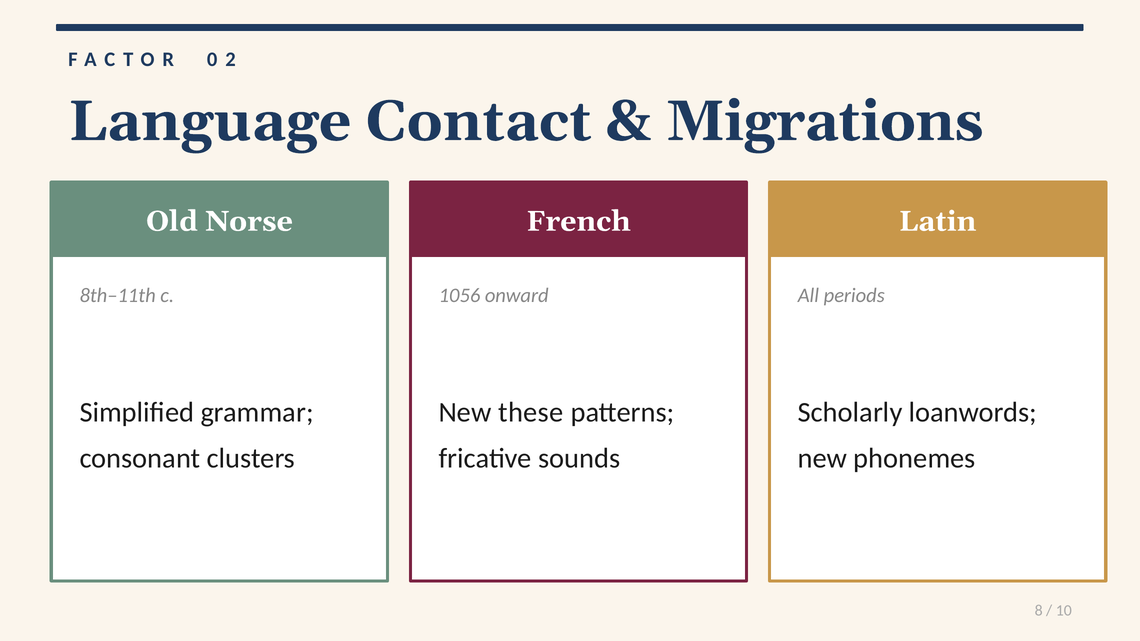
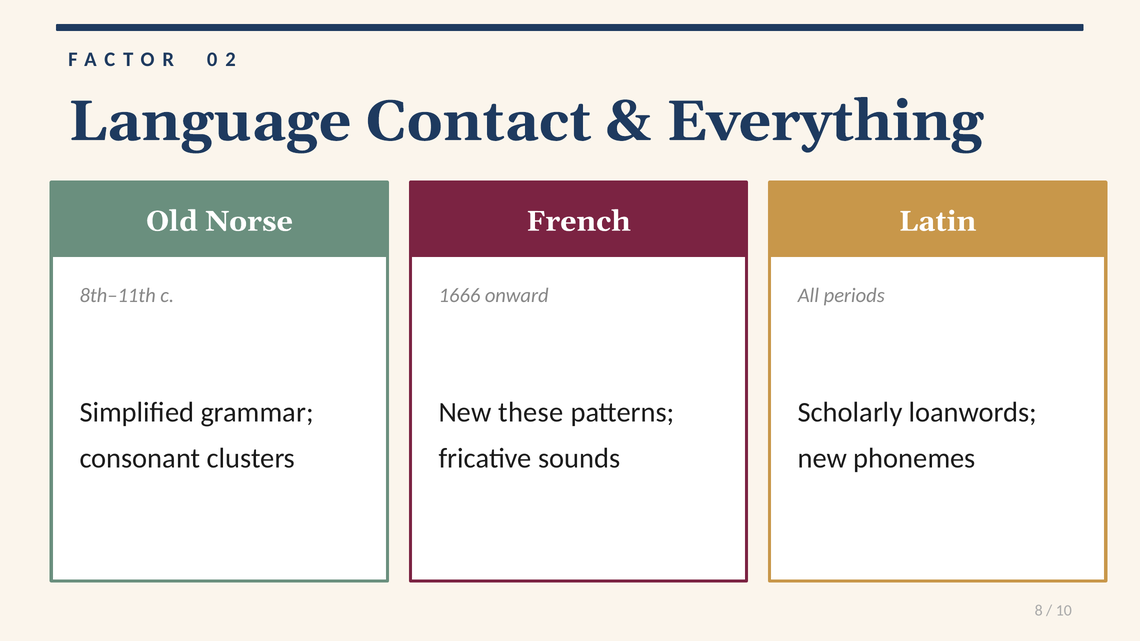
Migrations: Migrations -> Everything (825, 121)
1056: 1056 -> 1666 (460, 295)
